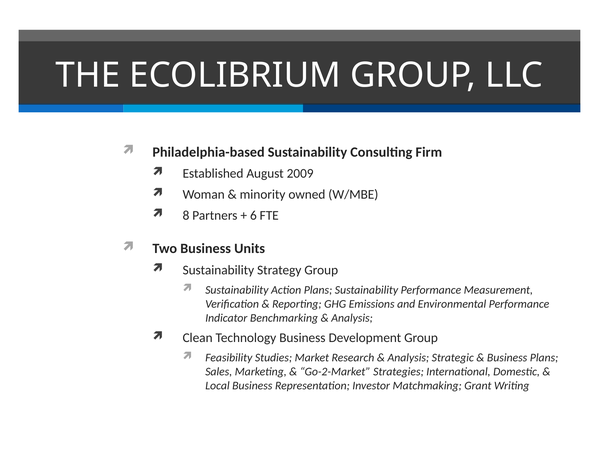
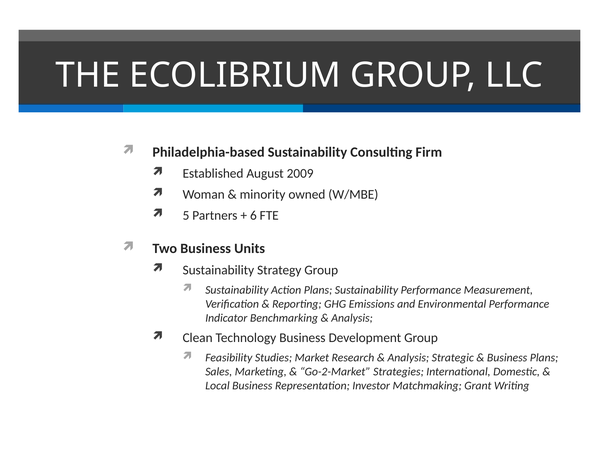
8: 8 -> 5 (186, 216)
